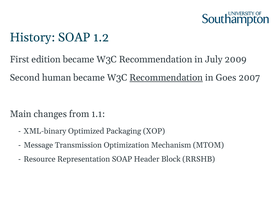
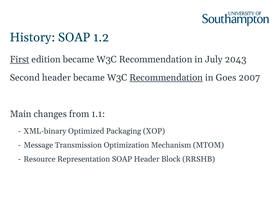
First underline: none -> present (20, 59)
2009: 2009 -> 2043 (236, 59)
Second human: human -> header (57, 78)
